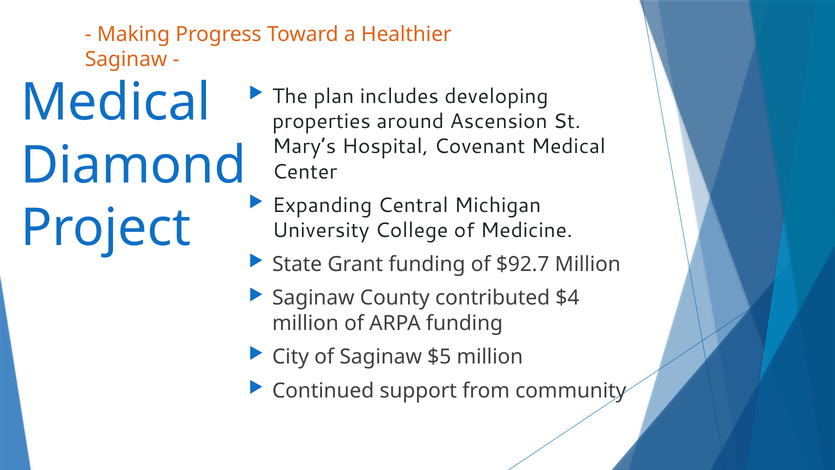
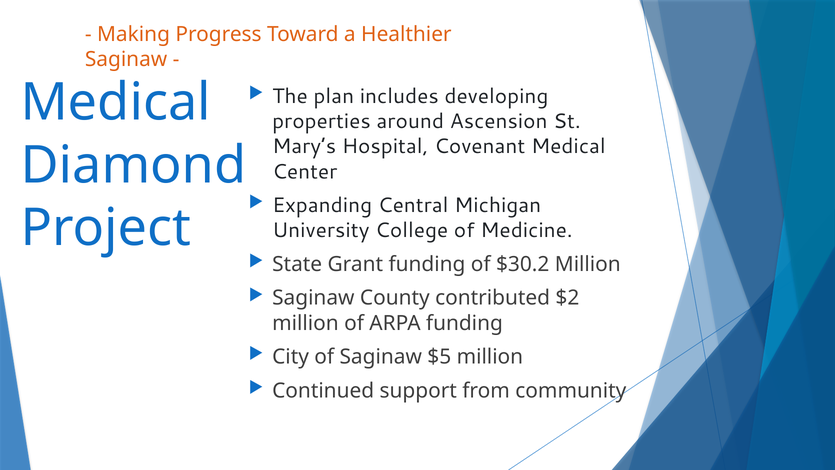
$92.7: $92.7 -> $30.2 (523, 264)
$4: $4 -> $2 (567, 298)
